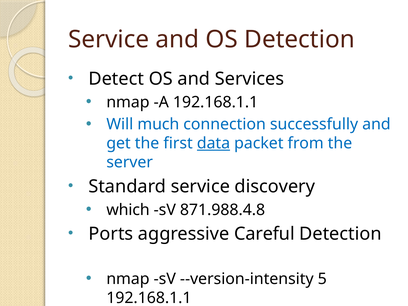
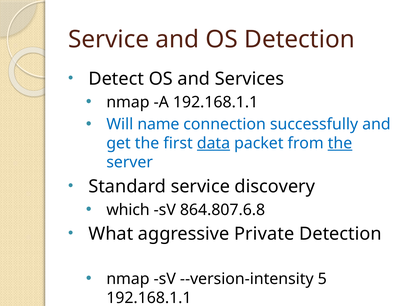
much: much -> name (158, 124)
the underline: none -> present (340, 143)
871.988.4.8: 871.988.4.8 -> 864.807.6.8 (223, 210)
Ports: Ports -> What (111, 234)
Careful: Careful -> Private (264, 234)
